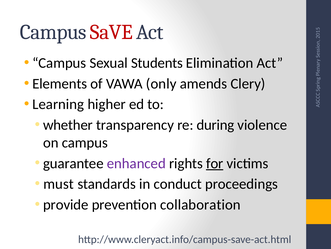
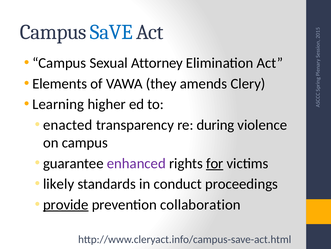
SaVE colour: red -> blue (111, 32)
Students: Students -> Attorney (157, 63)
only: only -> they (161, 83)
whether: whether -> enacted (68, 125)
must: must -> likely (59, 184)
provide underline: none -> present (66, 204)
